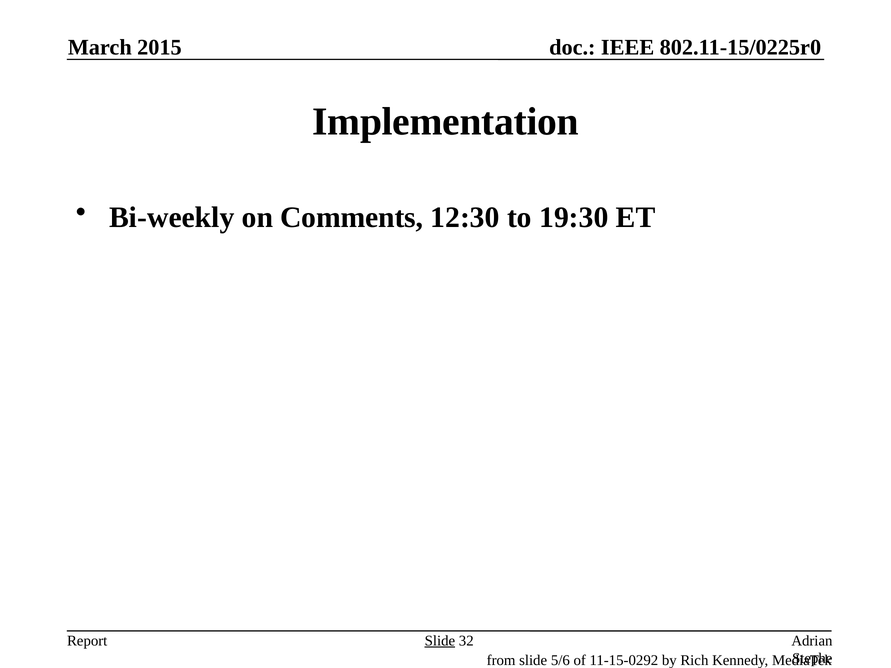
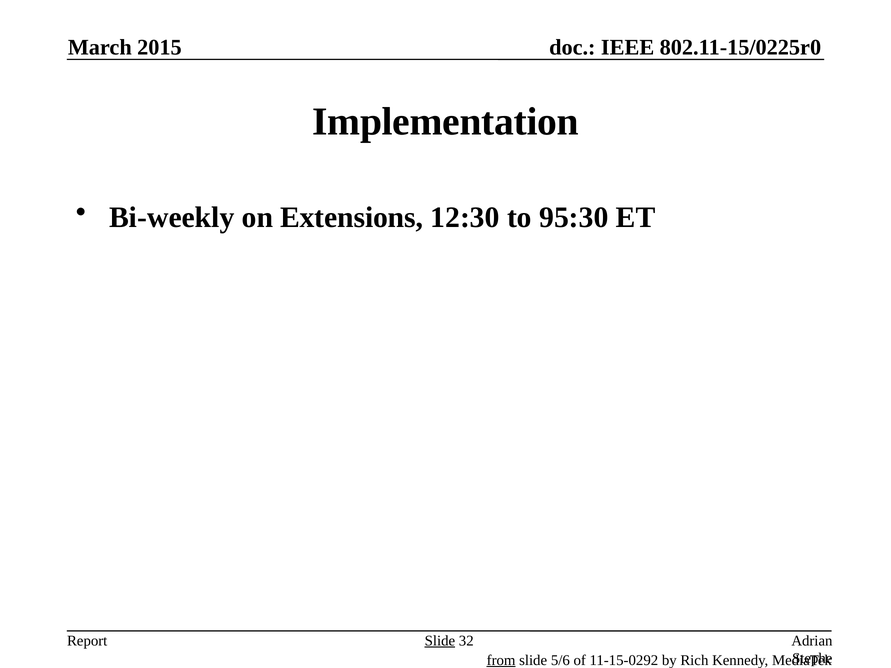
Comments: Comments -> Extensions (352, 217)
19:30: 19:30 -> 95:30 (574, 217)
from underline: none -> present (501, 660)
